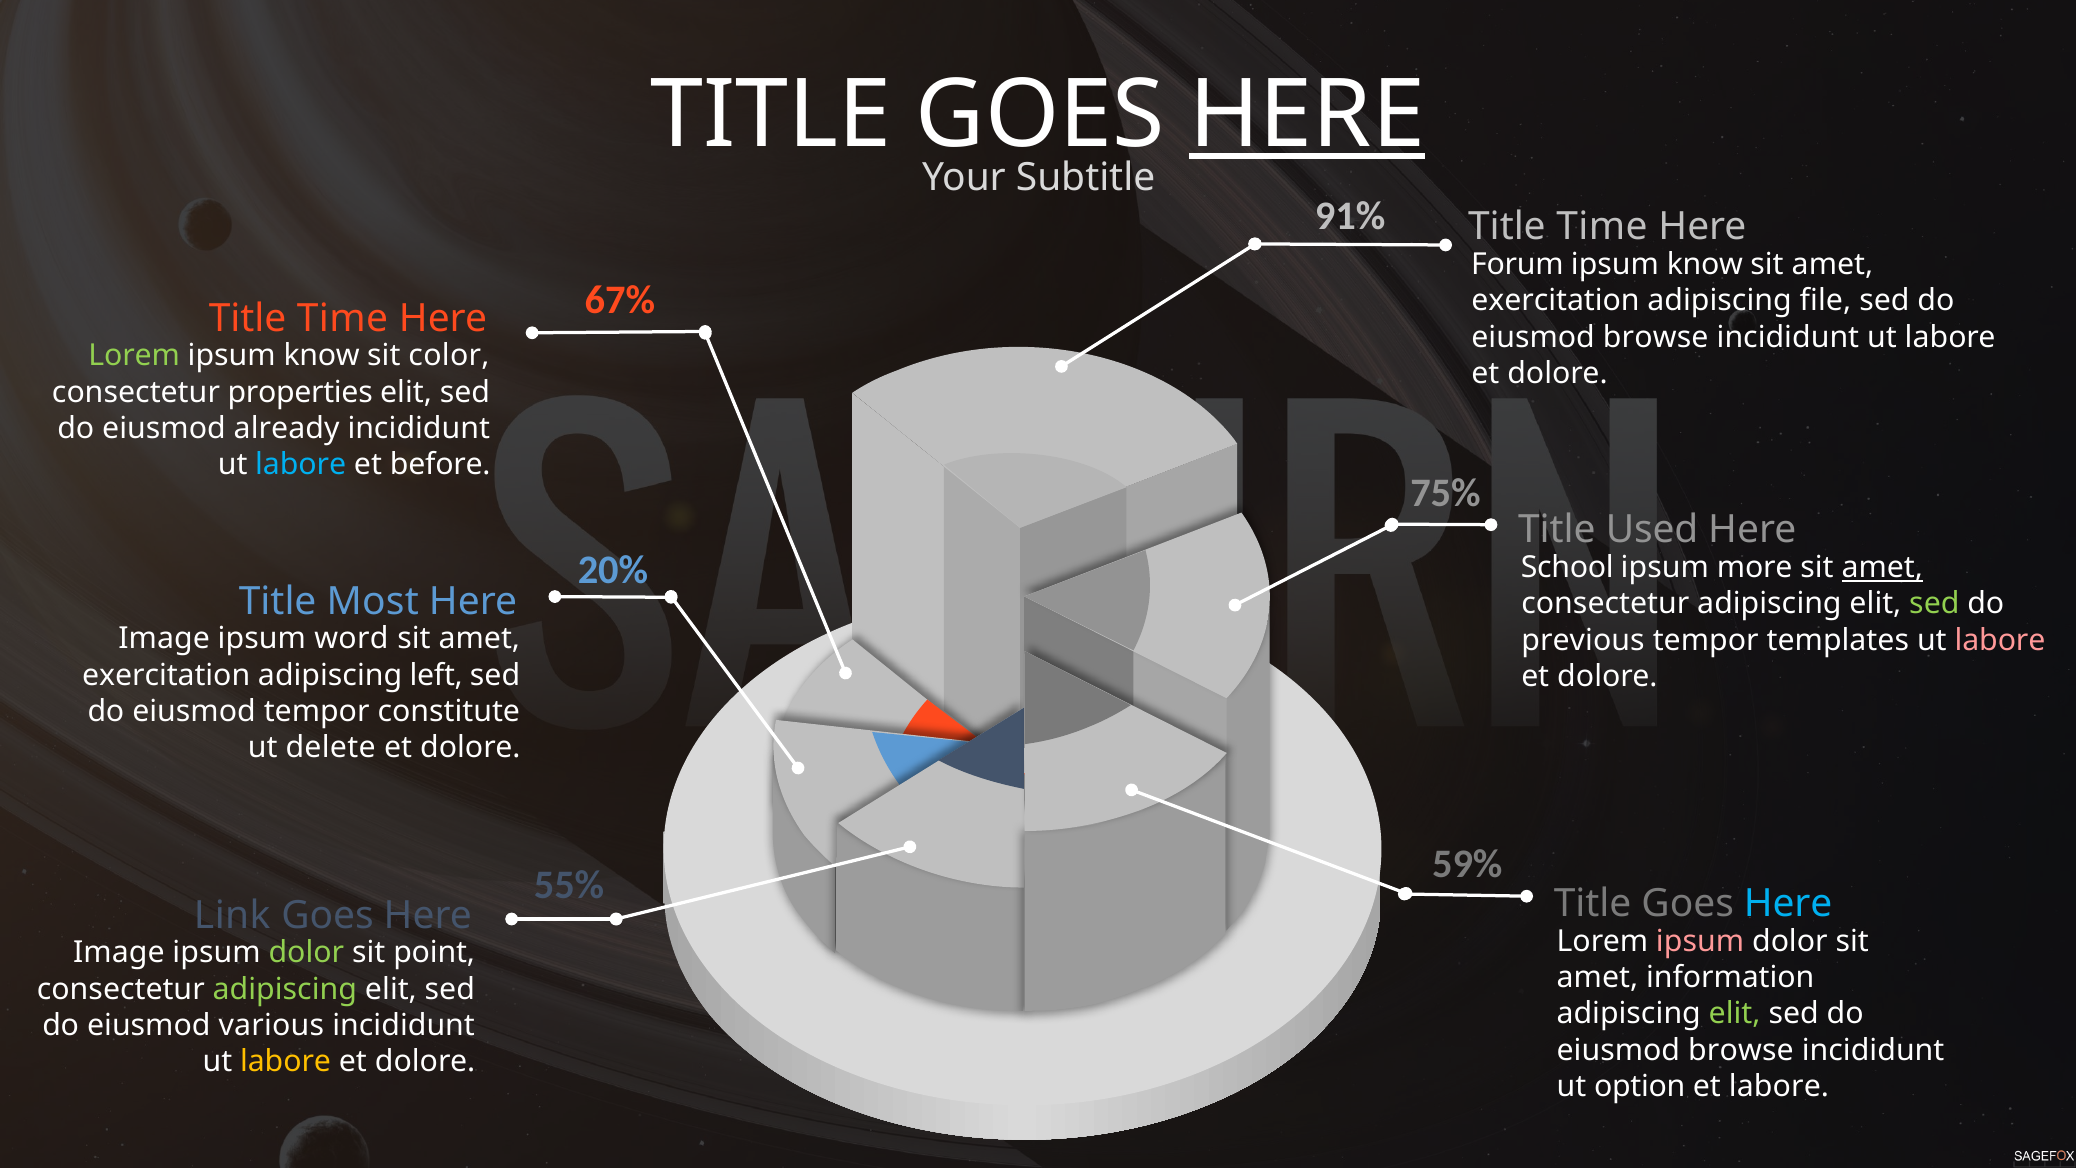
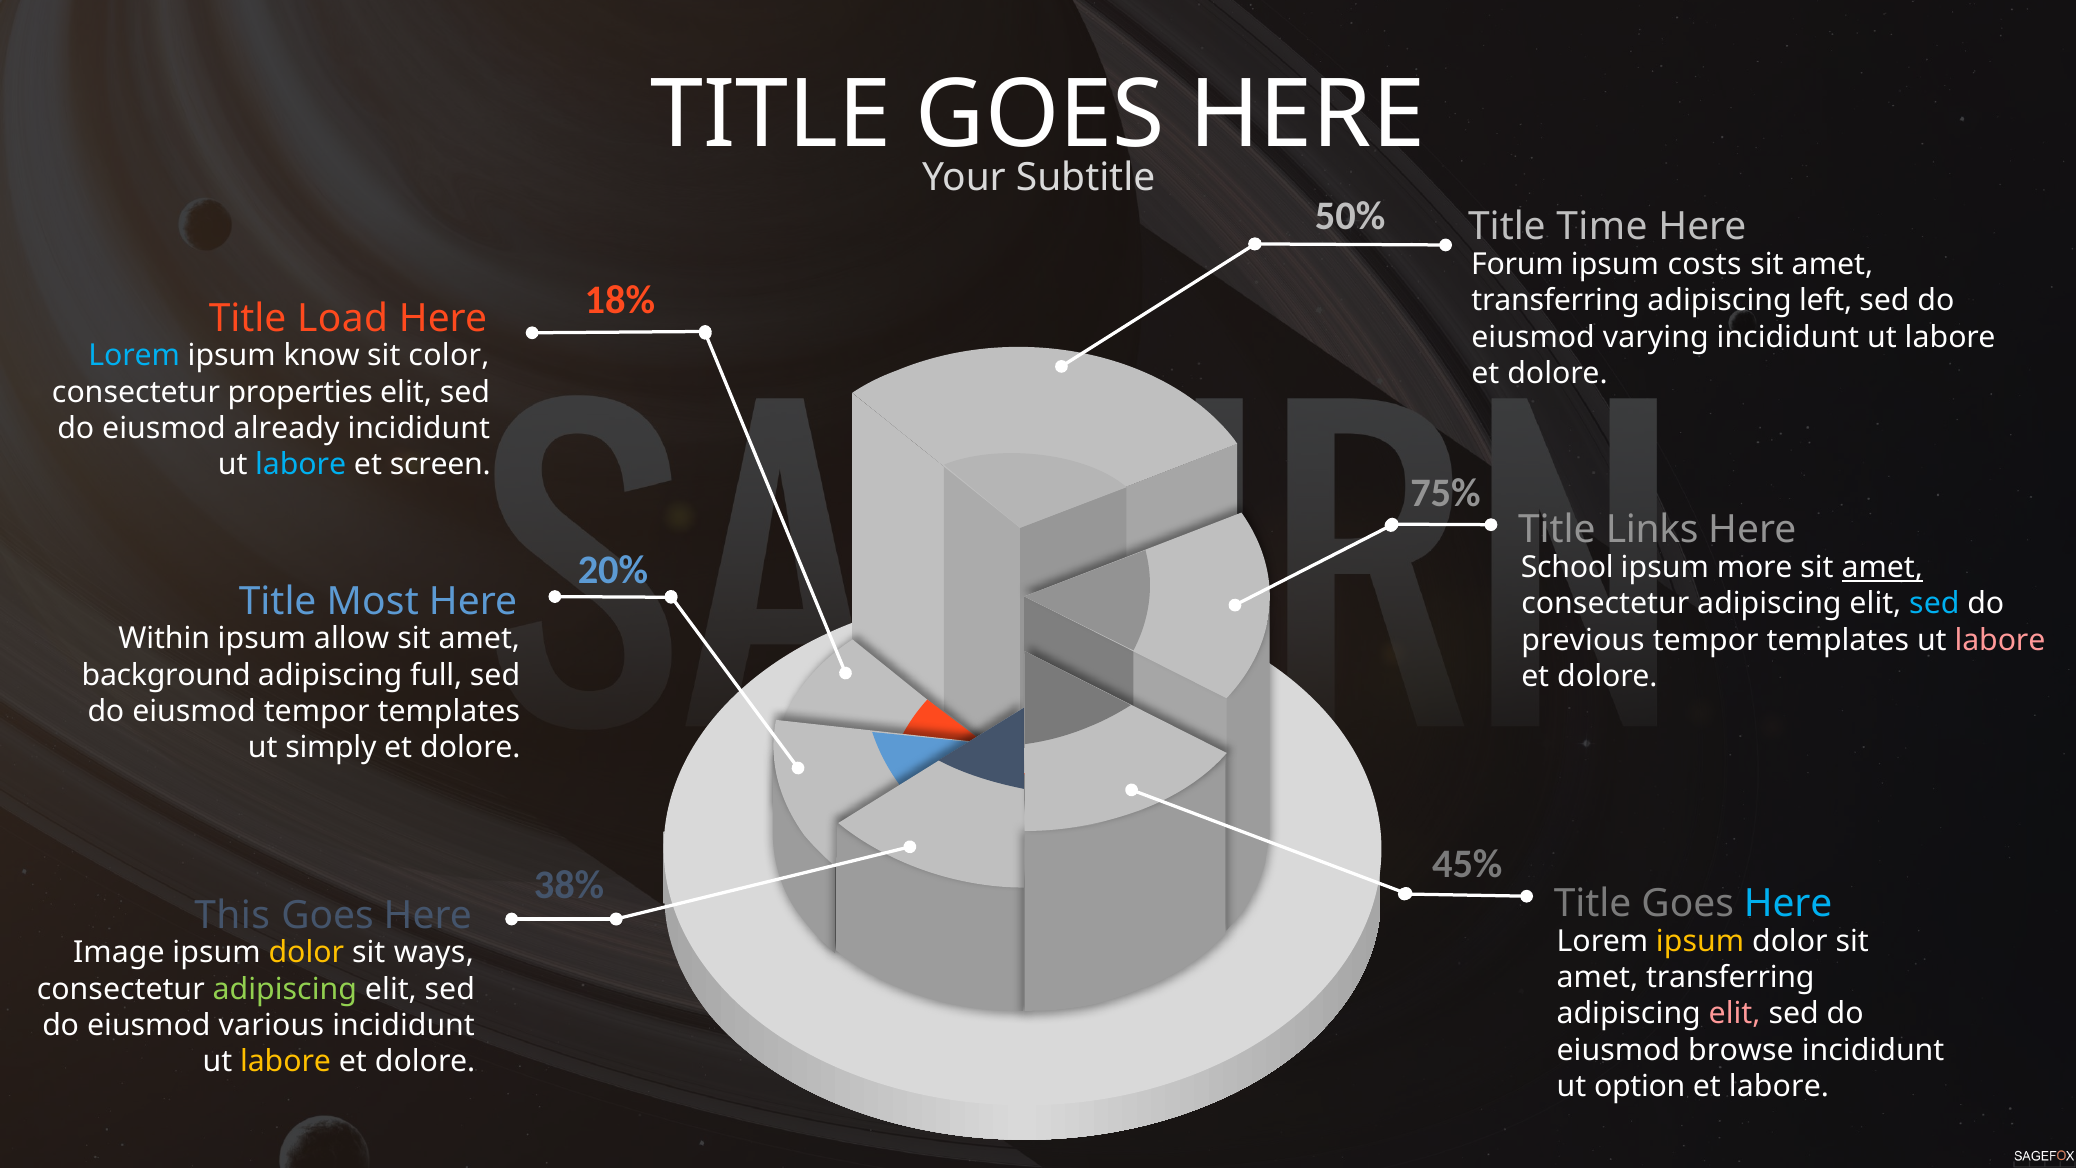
HERE underline: present -> none (1307, 115)
91%: 91% -> 50% (1350, 216)
know: know -> costs (1705, 264)
67%: 67% -> 18% (620, 300)
exercitation: exercitation -> transferring (1556, 301)
file: file -> left (1826, 301)
Time: Time -> Load (343, 318)
browse: browse -> varying (1656, 337)
Lorem colour: light green -> light blue (134, 356)
before: before -> screen (440, 465)
Used: Used -> Links (1652, 530)
sed colour: light green -> light blue (1934, 604)
Image: Image -> Within (164, 639)
word: word -> allow (352, 639)
exercitation: exercitation -> background (166, 675)
left: left -> full (436, 675)
eiusmod tempor constitute: constitute -> templates (449, 711)
delete: delete -> simply (331, 748)
59%: 59% -> 45% (1467, 864)
55%: 55% -> 38% (569, 885)
Link: Link -> This (232, 915)
ipsum colour: pink -> yellow (1700, 941)
dolor colour: light green -> yellow (306, 953)
point: point -> ways (434, 953)
information: information -> transferring (1730, 977)
elit colour: light green -> pink (1735, 1014)
